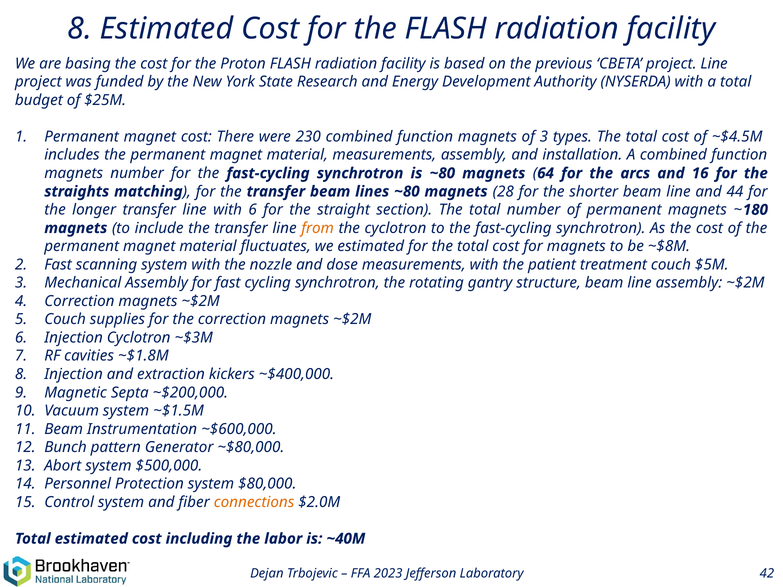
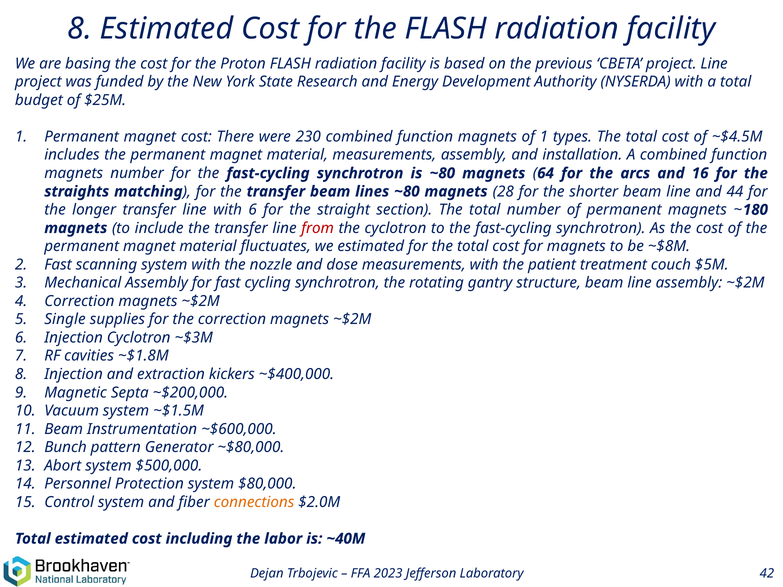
of 3: 3 -> 1 (544, 137)
from colour: orange -> red (318, 228)
5 Couch: Couch -> Single (65, 320)
